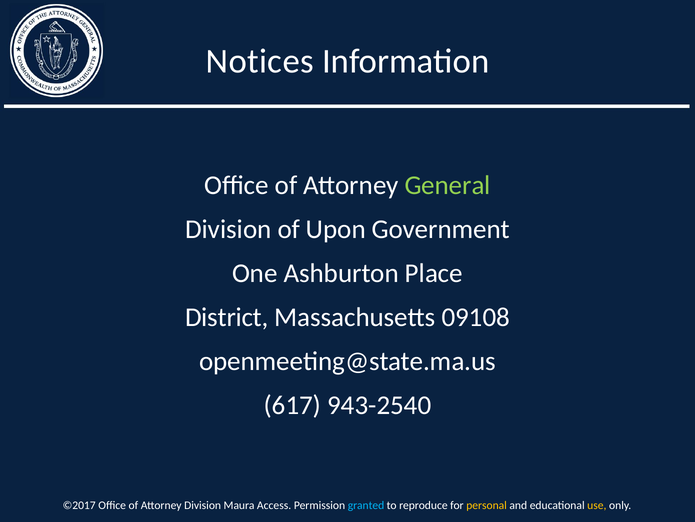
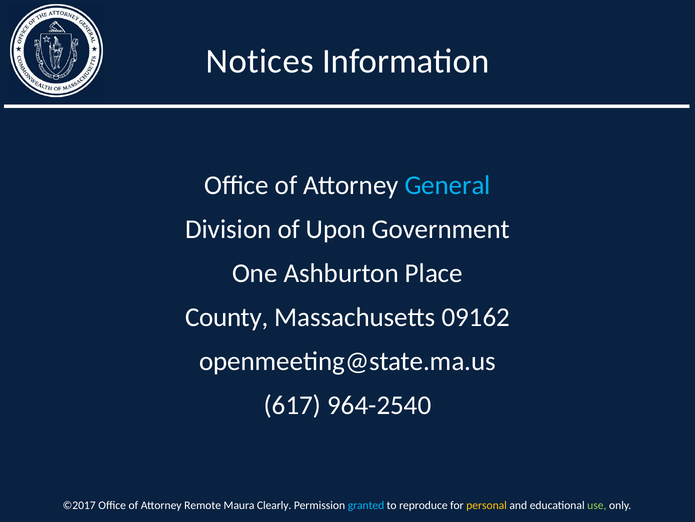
General colour: light green -> light blue (448, 185)
District: District -> County (227, 317)
09108: 09108 -> 09162 (476, 317)
943-2540: 943-2540 -> 964-2540 (379, 405)
Attorney Division: Division -> Remote (203, 505)
Access: Access -> Clearly (274, 505)
use colour: yellow -> light green (597, 505)
